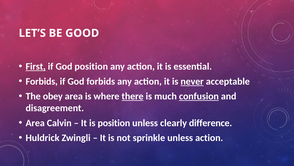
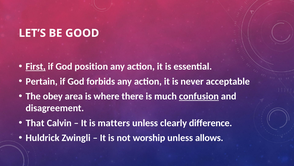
Forbids: Forbids -> Pertain (42, 81)
never underline: present -> none (192, 81)
there underline: present -> none (133, 96)
Area: Area -> That (35, 123)
is position: position -> matters (114, 123)
sprinkle: sprinkle -> worship (149, 137)
unless action: action -> allows (209, 137)
